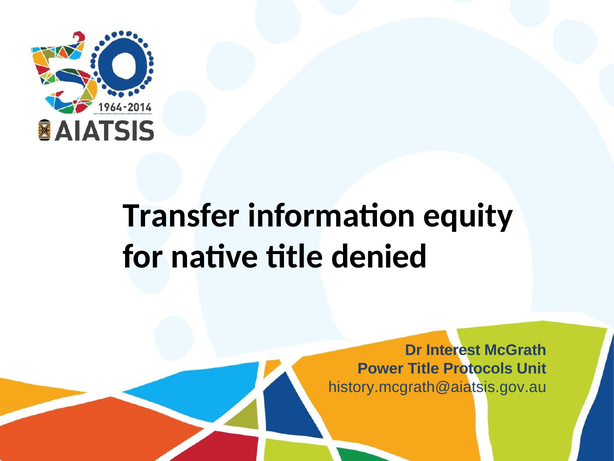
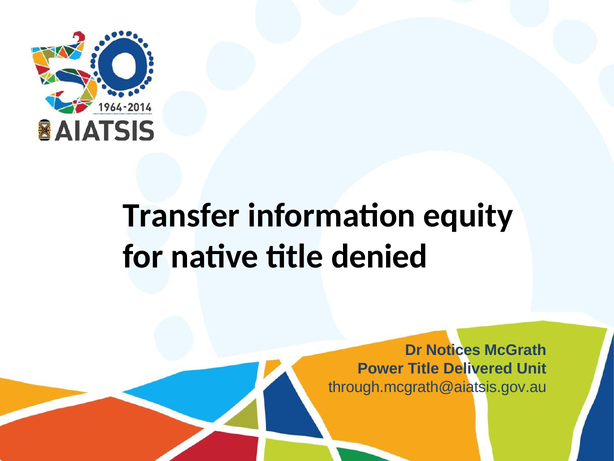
Interest: Interest -> Notices (453, 350)
Protocols: Protocols -> Delivered (478, 368)
history.mcgrath@aiatsis.gov.au: history.mcgrath@aiatsis.gov.au -> through.mcgrath@aiatsis.gov.au (437, 387)
